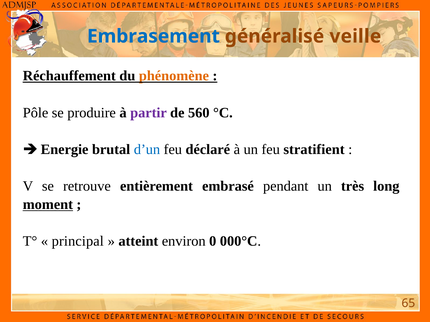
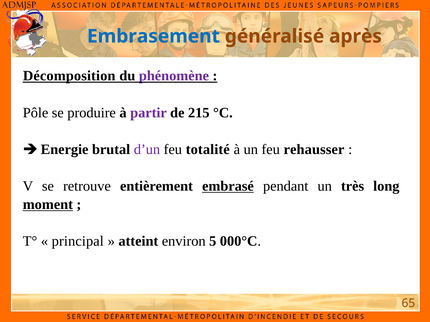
veille: veille -> après (356, 36)
Réchauffement: Réchauffement -> Décomposition (69, 76)
phénomène colour: orange -> purple (174, 76)
560: 560 -> 215 (199, 113)
d’un colour: blue -> purple (147, 150)
déclaré: déclaré -> totalité (208, 150)
stratifient: stratifient -> rehausser (314, 150)
embrasé underline: none -> present (228, 186)
0: 0 -> 5 (213, 242)
